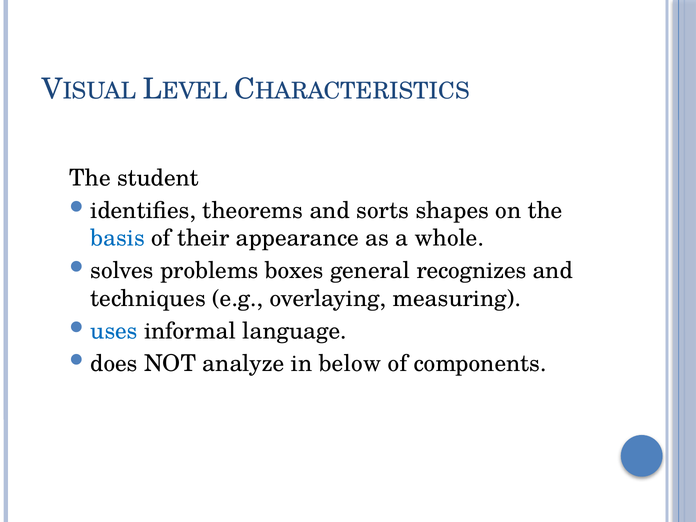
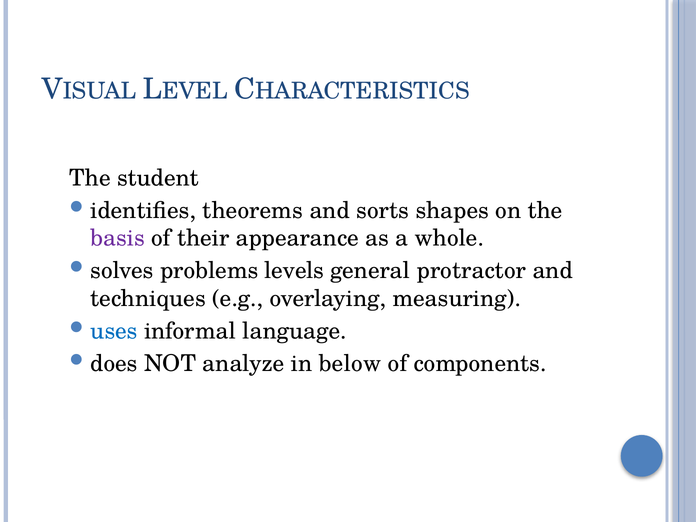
basis colour: blue -> purple (118, 238)
boxes: boxes -> levels (294, 271)
recognizes: recognizes -> protractor (471, 271)
